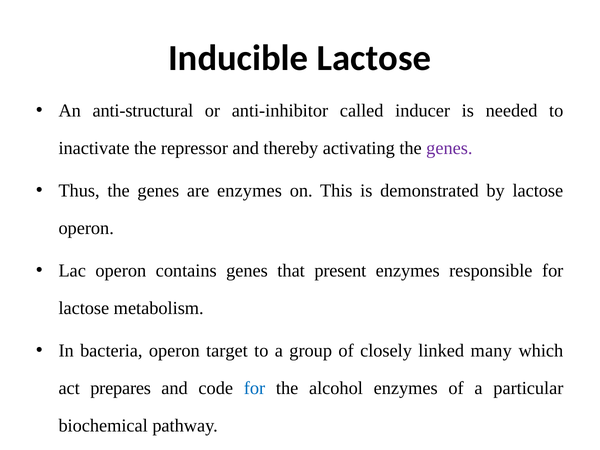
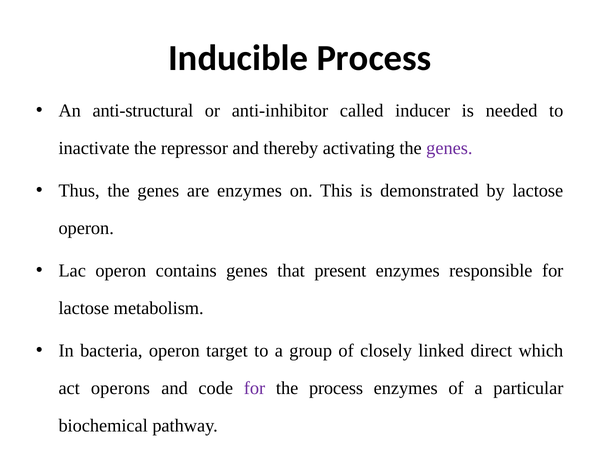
Inducible Lactose: Lactose -> Process (374, 58)
many: many -> direct (491, 351)
prepares: prepares -> operons (120, 388)
for colour: blue -> purple (254, 388)
the alcohol: alcohol -> process (336, 388)
